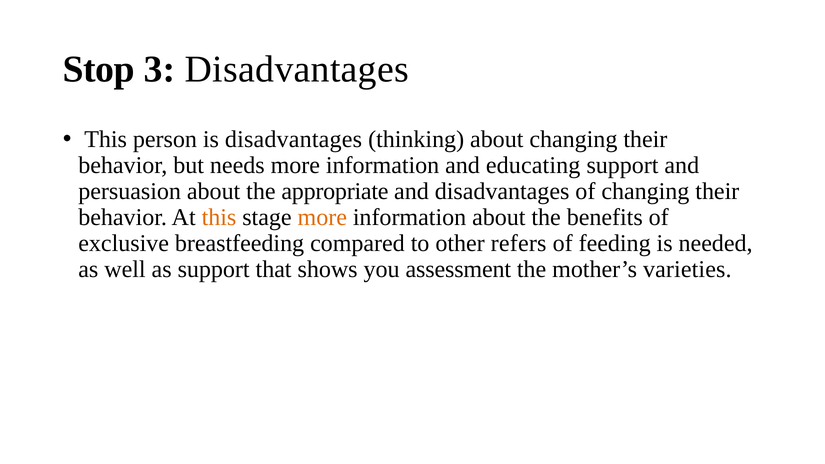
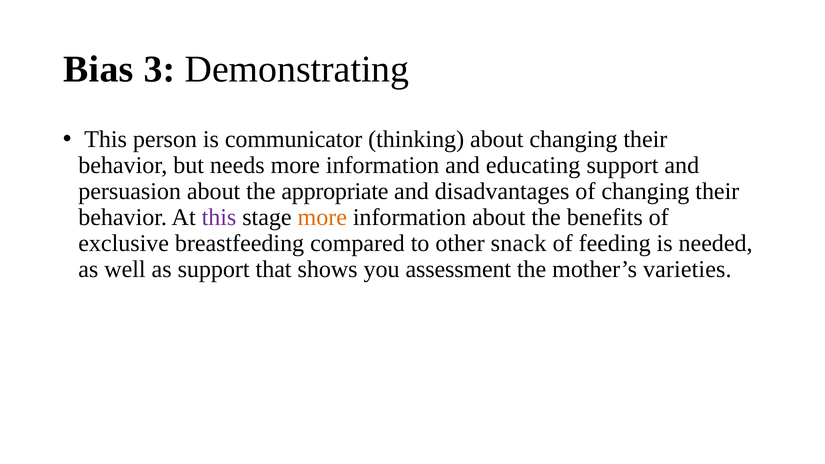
Stop: Stop -> Bias (98, 69)
3 Disadvantages: Disadvantages -> Demonstrating (297, 69)
is disadvantages: disadvantages -> communicator (294, 139)
this colour: orange -> purple (219, 217)
refers: refers -> snack (519, 243)
